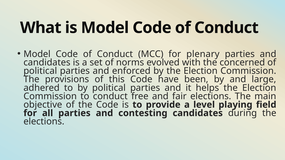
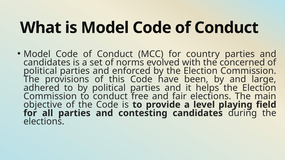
plenary: plenary -> country (203, 54)
